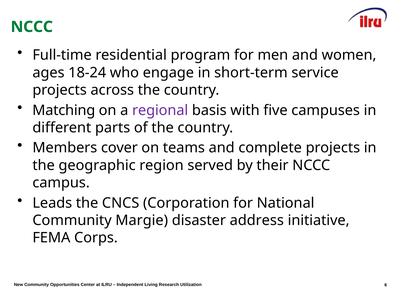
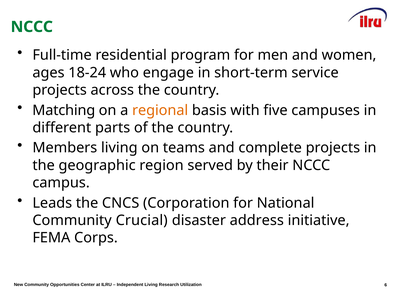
regional colour: purple -> orange (160, 110)
Members cover: cover -> living (119, 148)
Margie: Margie -> Crucial (142, 220)
